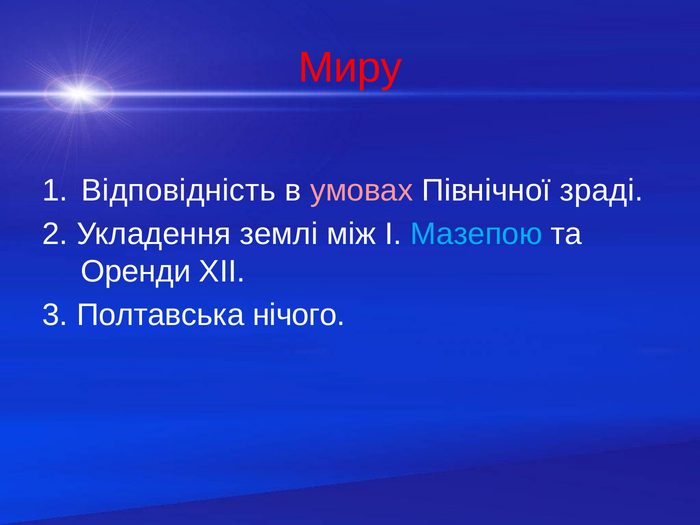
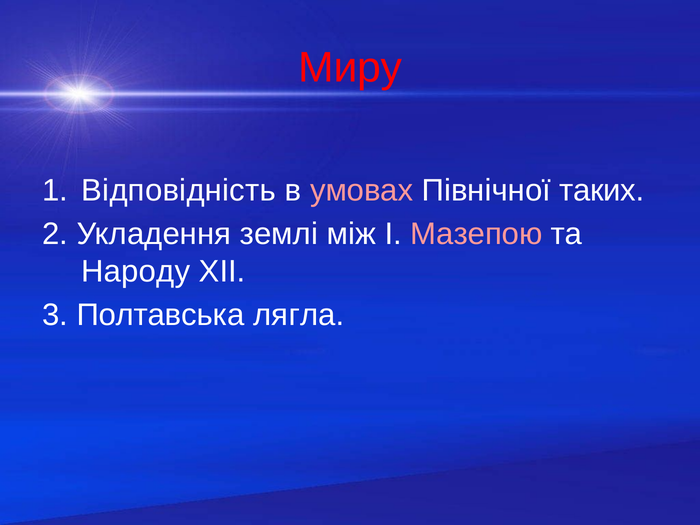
зраді: зраді -> таких (602, 190)
Мазепою colour: light blue -> pink (476, 234)
Оренди: Оренди -> Народу (136, 271)
нічого: нічого -> лягла (299, 315)
